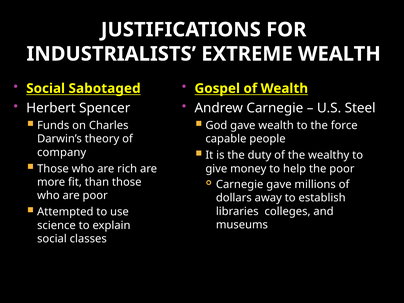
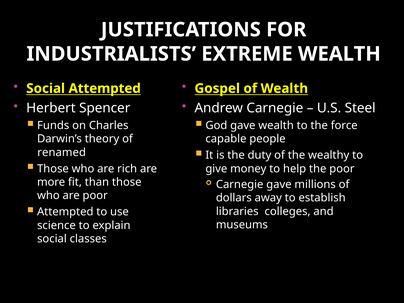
Social Sabotaged: Sabotaged -> Attempted (105, 88)
company: company -> renamed (62, 152)
